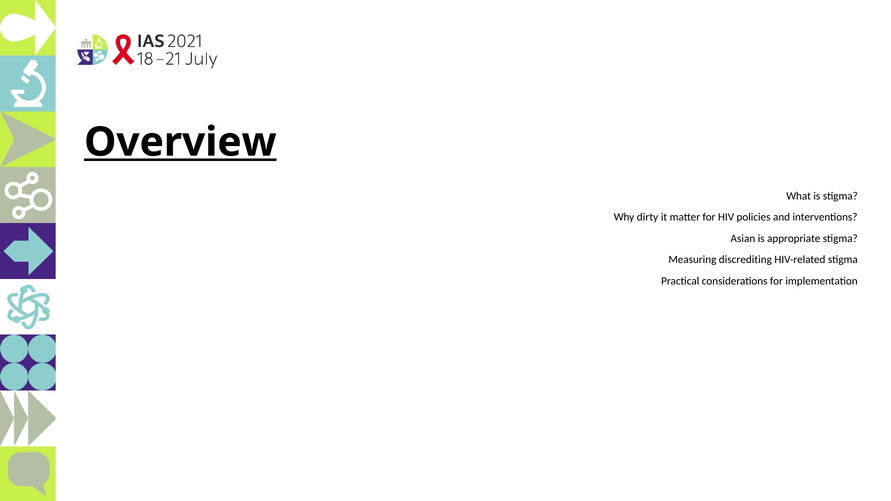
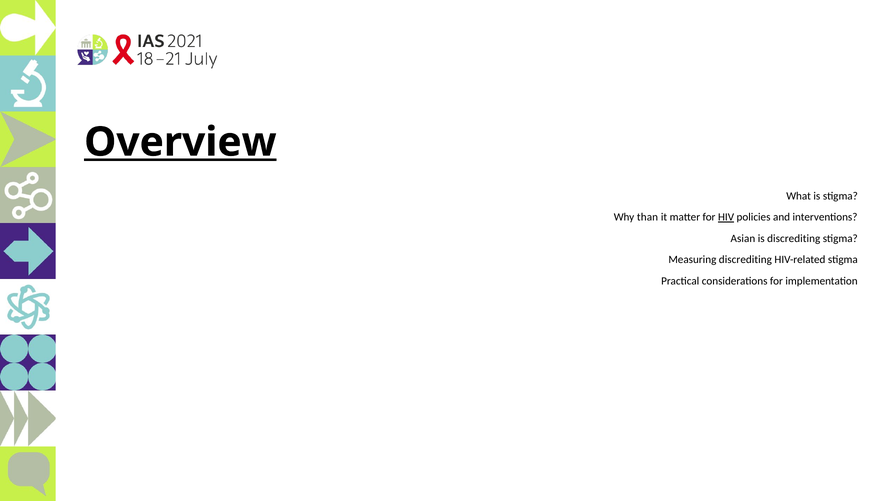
dirty: dirty -> than (648, 217)
HIV underline: none -> present (726, 217)
is appropriate: appropriate -> discrediting (794, 239)
